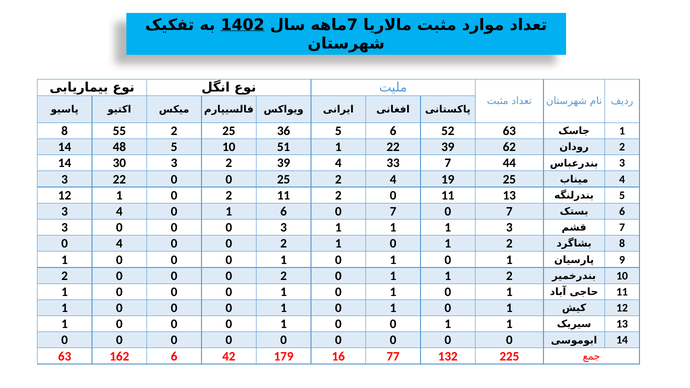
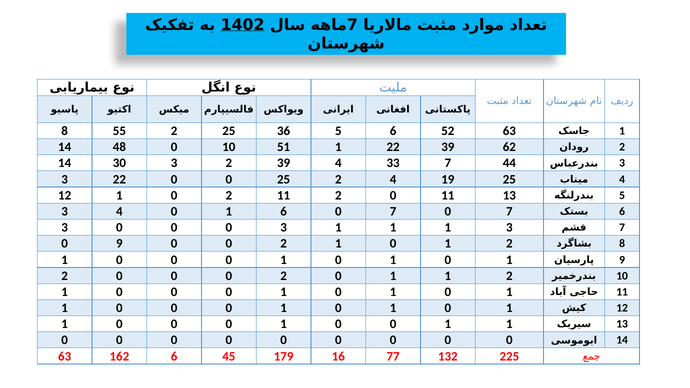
48 5: 5 -> 0 (174, 147)
0 4: 4 -> 9 (119, 244)
42: 42 -> 45 (229, 356)
